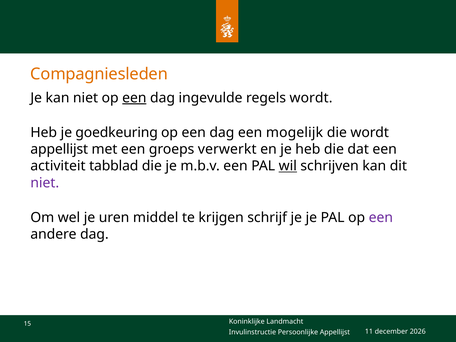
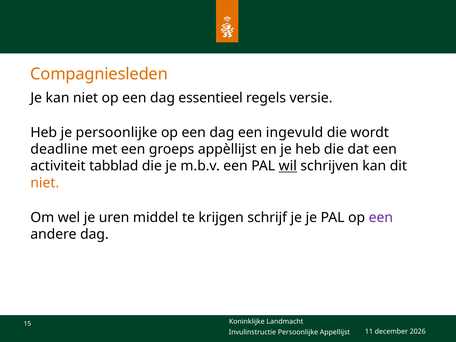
een underline: present -> none (134, 98)
ingevulde: ingevulde -> essentieel (211, 98)
regels wordt: wordt -> versie (311, 98)
je goedkeuring: goedkeuring -> persoonlijke (116, 133)
mogelijk: mogelijk -> ingevuld (295, 133)
appellijst: appellijst -> deadline (59, 149)
verwerkt: verwerkt -> appèllijst (227, 149)
niet colour: purple -> orange (45, 183)
